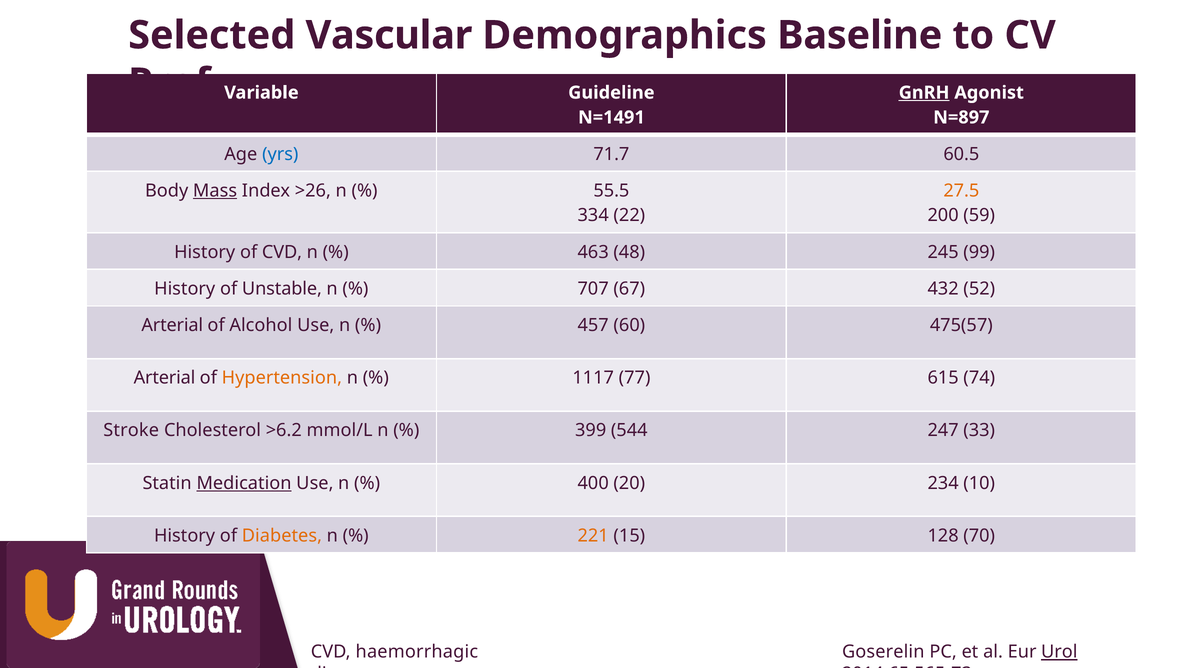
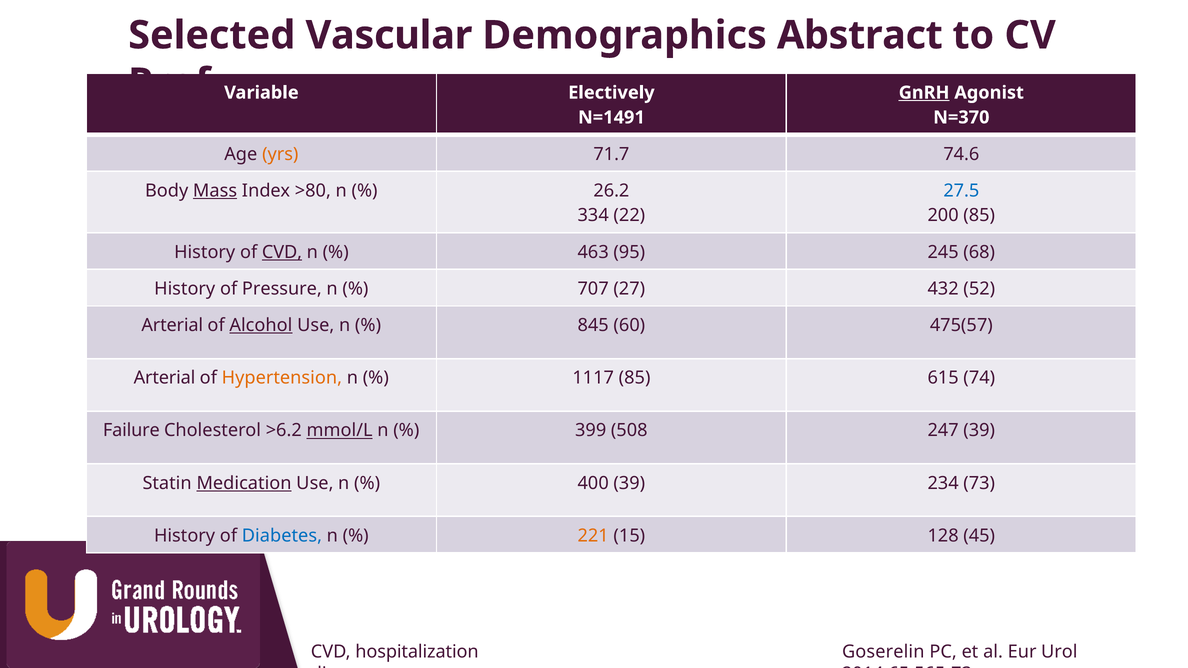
Baseline: Baseline -> Abstract (860, 35)
Guideline: Guideline -> Electively (611, 93)
N=897: N=897 -> N=370 (961, 117)
yrs colour: blue -> orange (280, 154)
60.5: 60.5 -> 74.6 (961, 154)
>26: >26 -> >80 (313, 191)
55.5: 55.5 -> 26.2 (611, 191)
27.5 colour: orange -> blue (961, 191)
200 59: 59 -> 85 (979, 216)
CVD underline: none -> present (282, 252)
48: 48 -> 95 (629, 252)
99: 99 -> 68 (979, 252)
Unstable: Unstable -> Pressure (282, 289)
67: 67 -> 27 (629, 289)
Alcohol underline: none -> present (261, 326)
457: 457 -> 845 (593, 326)
1117 77: 77 -> 85 (635, 378)
Stroke: Stroke -> Failure (131, 431)
mmol/L underline: none -> present (340, 431)
544: 544 -> 508 (629, 431)
247 33: 33 -> 39 (979, 431)
400 20: 20 -> 39 (629, 483)
10: 10 -> 73 (979, 483)
Diabetes colour: orange -> blue (282, 536)
70: 70 -> 45 (979, 536)
haemorrhagic: haemorrhagic -> hospitalization (417, 652)
Urol underline: present -> none (1059, 652)
